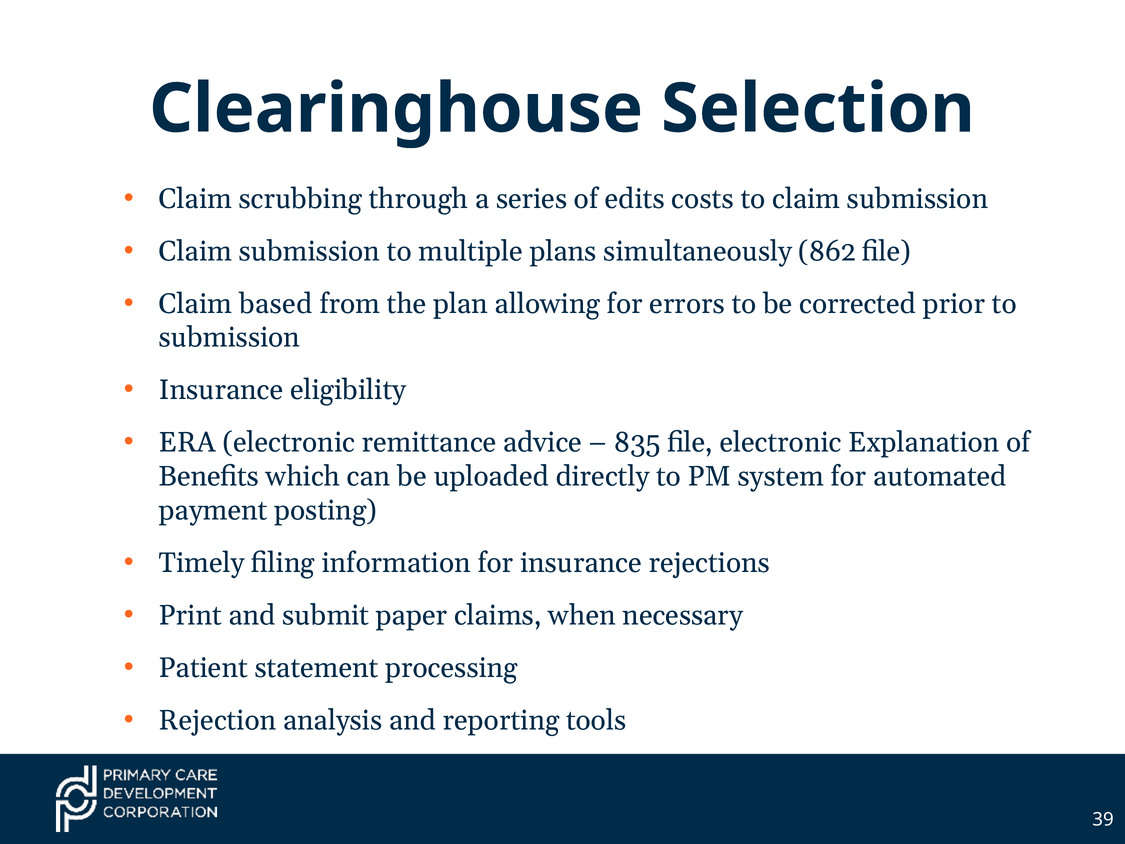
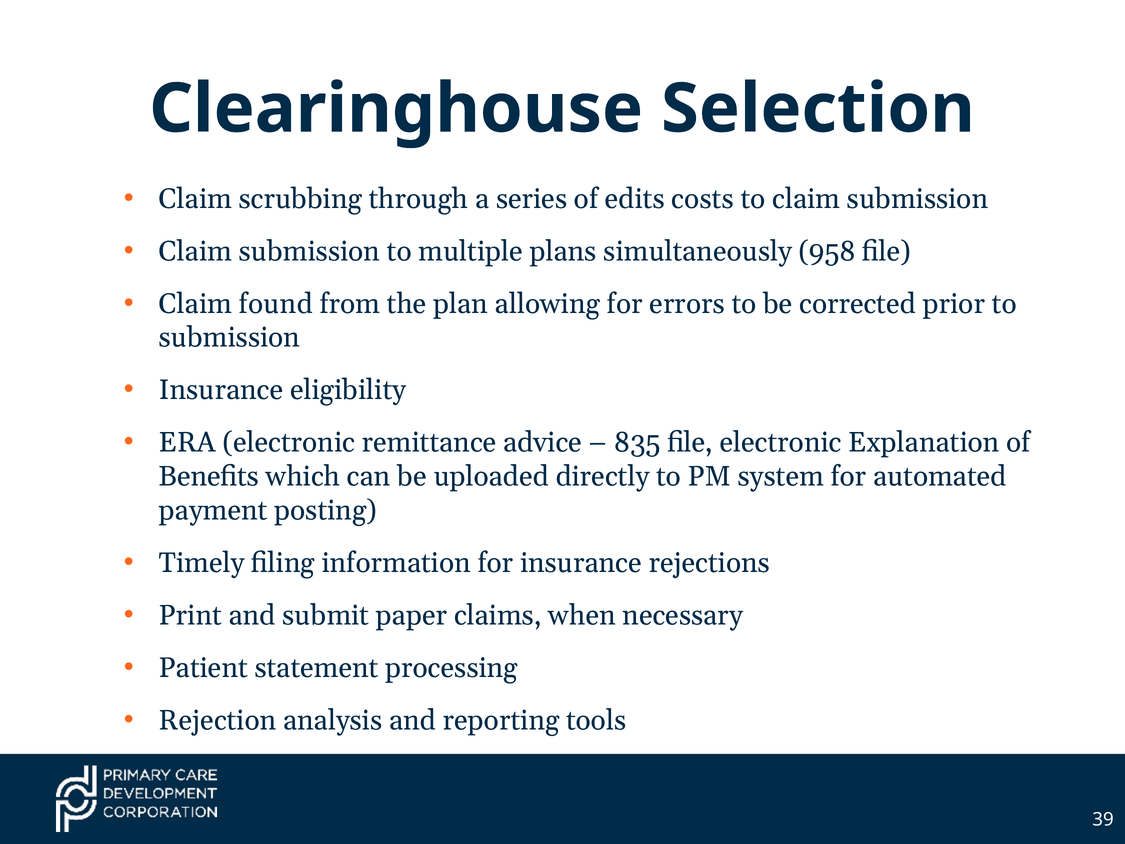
862: 862 -> 958 (827, 251)
based: based -> found (276, 304)
